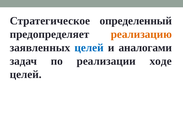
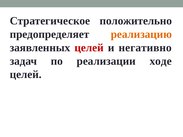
определенный: определенный -> положительно (136, 21)
целей colour: blue -> red (89, 48)
аналогами: аналогами -> негативно (145, 48)
